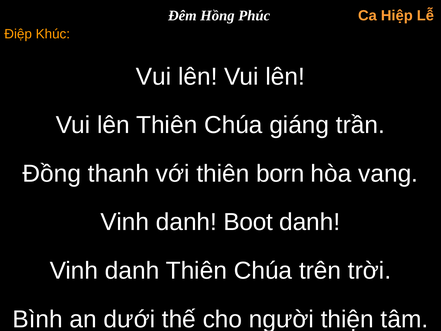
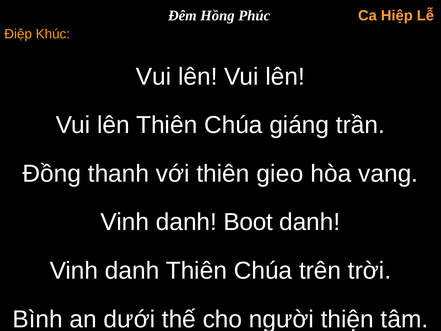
born: born -> gieo (280, 174)
